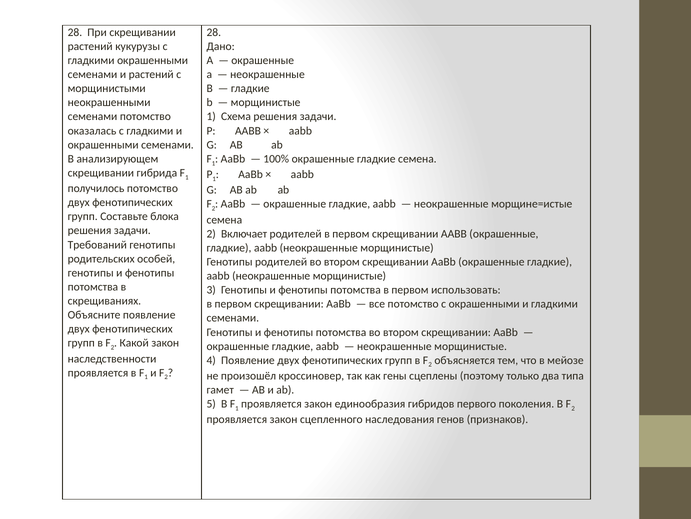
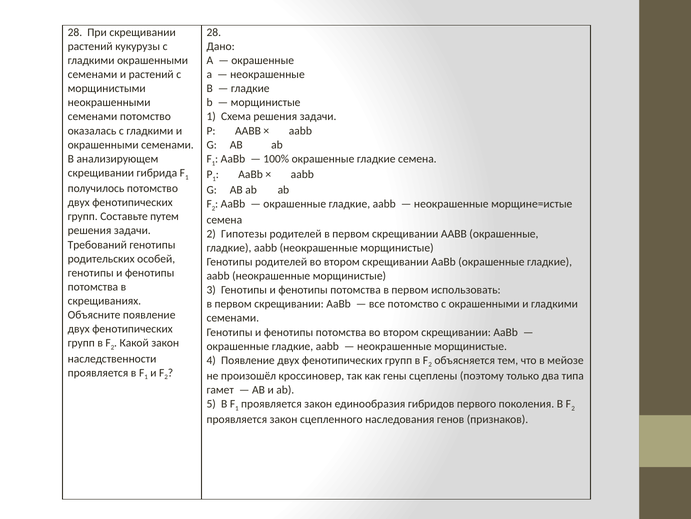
блока: блока -> путем (165, 216)
Включает: Включает -> Гипотезы (244, 233)
